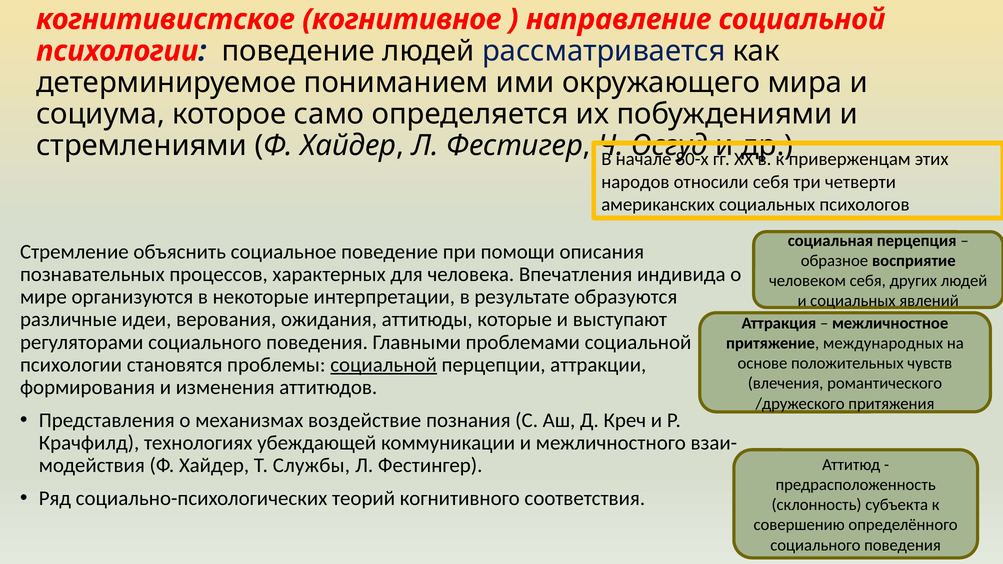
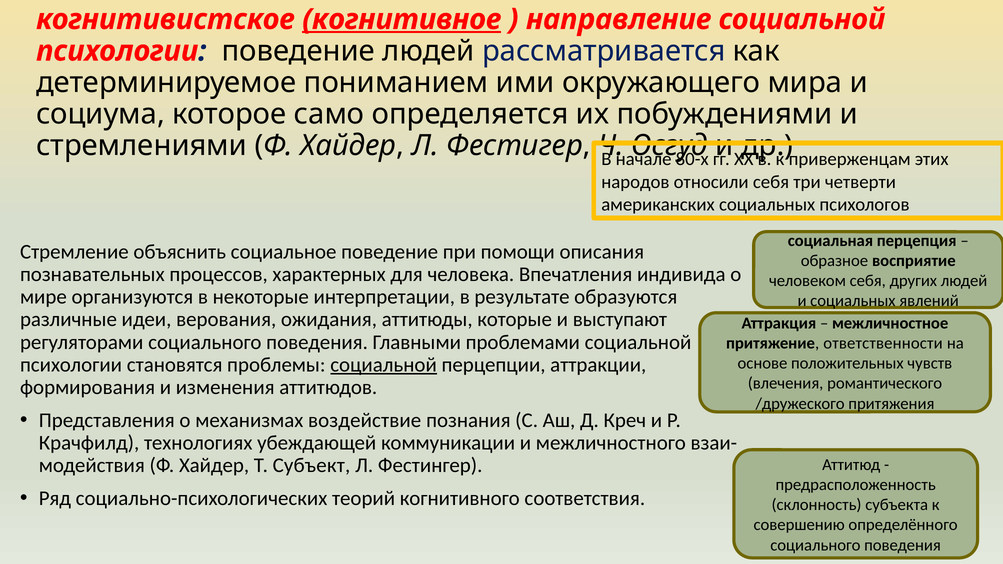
когнитивное underline: none -> present (402, 19)
международных: международных -> ответственности (883, 343)
Службы: Службы -> Субъект (311, 466)
